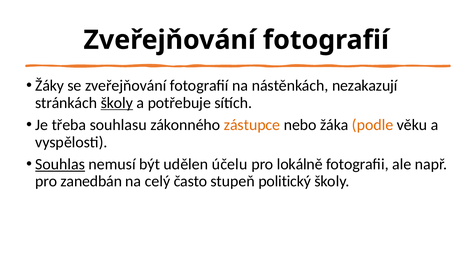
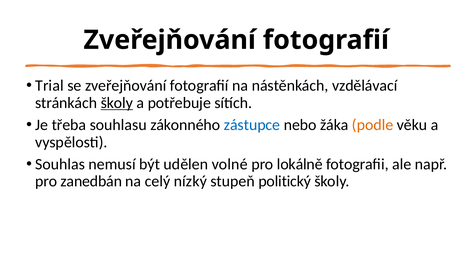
Žáky: Žáky -> Trial (49, 86)
nezakazují: nezakazují -> vzdělávací (365, 86)
zástupce colour: orange -> blue (252, 125)
Souhlas underline: present -> none (60, 164)
účelu: účelu -> volné (230, 164)
často: často -> nízký (190, 181)
